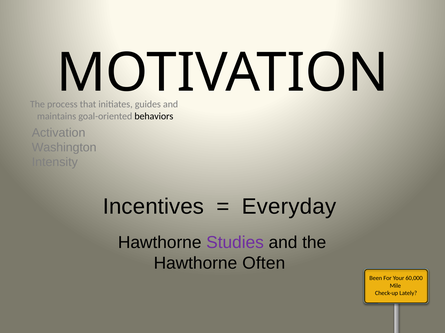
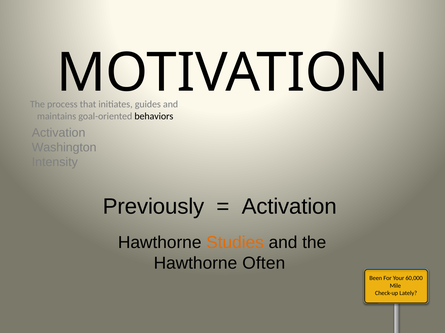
Incentives: Incentives -> Previously (154, 207)
Everyday: Everyday -> Activation (289, 207)
Studies colour: purple -> orange (235, 243)
